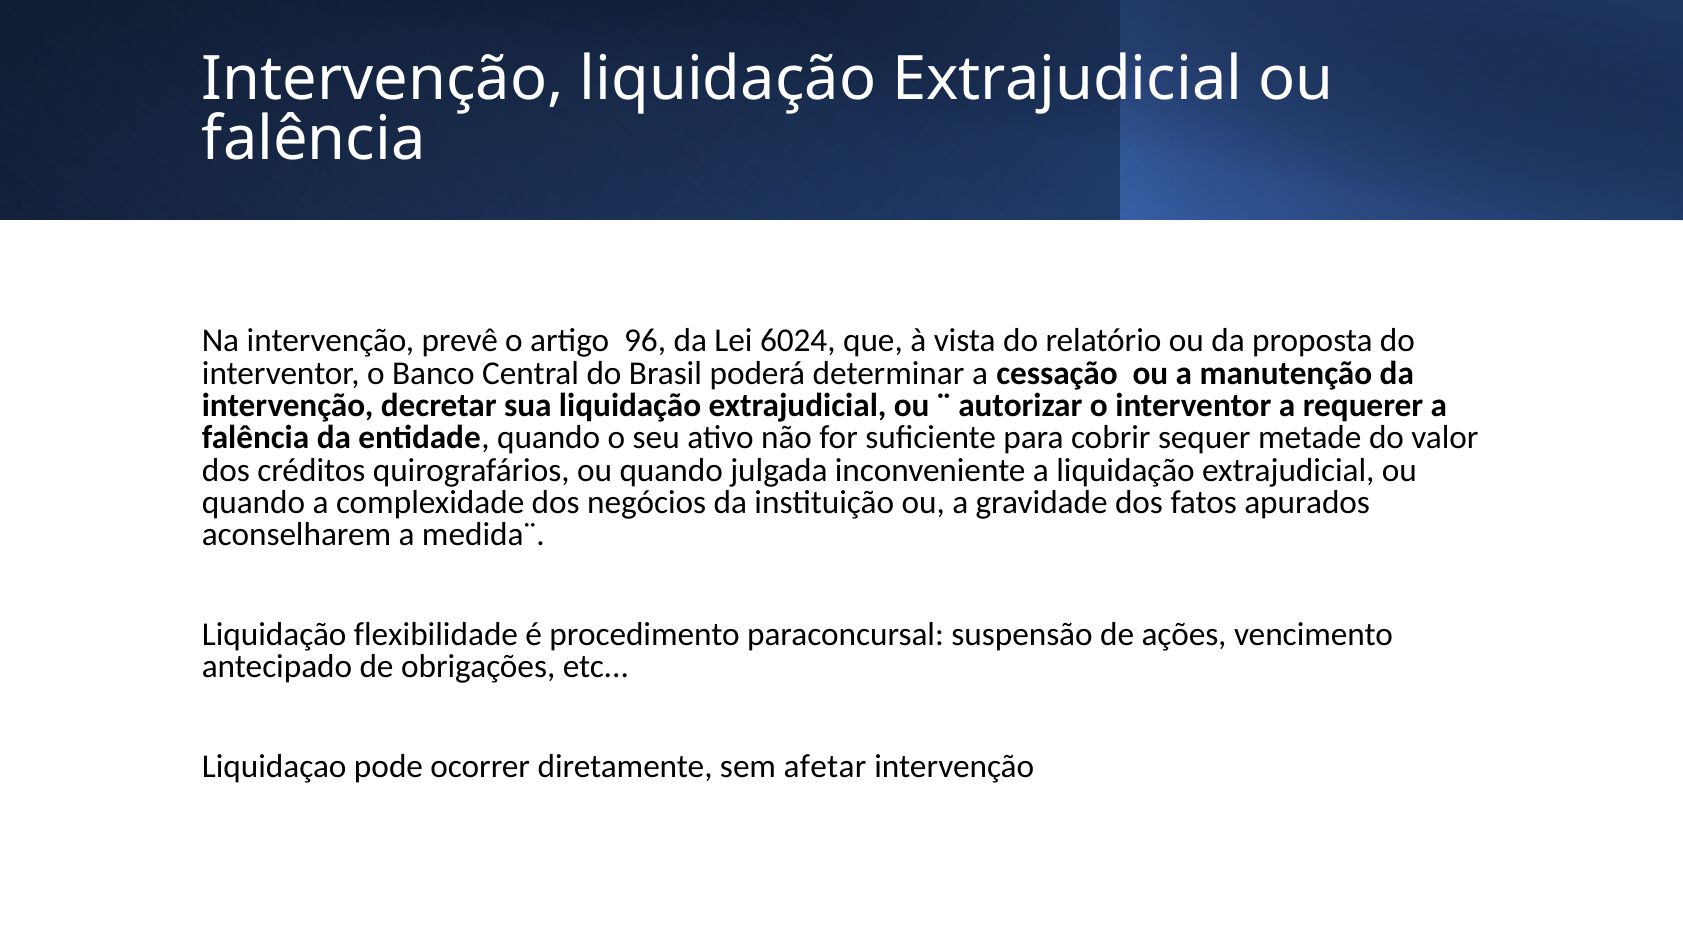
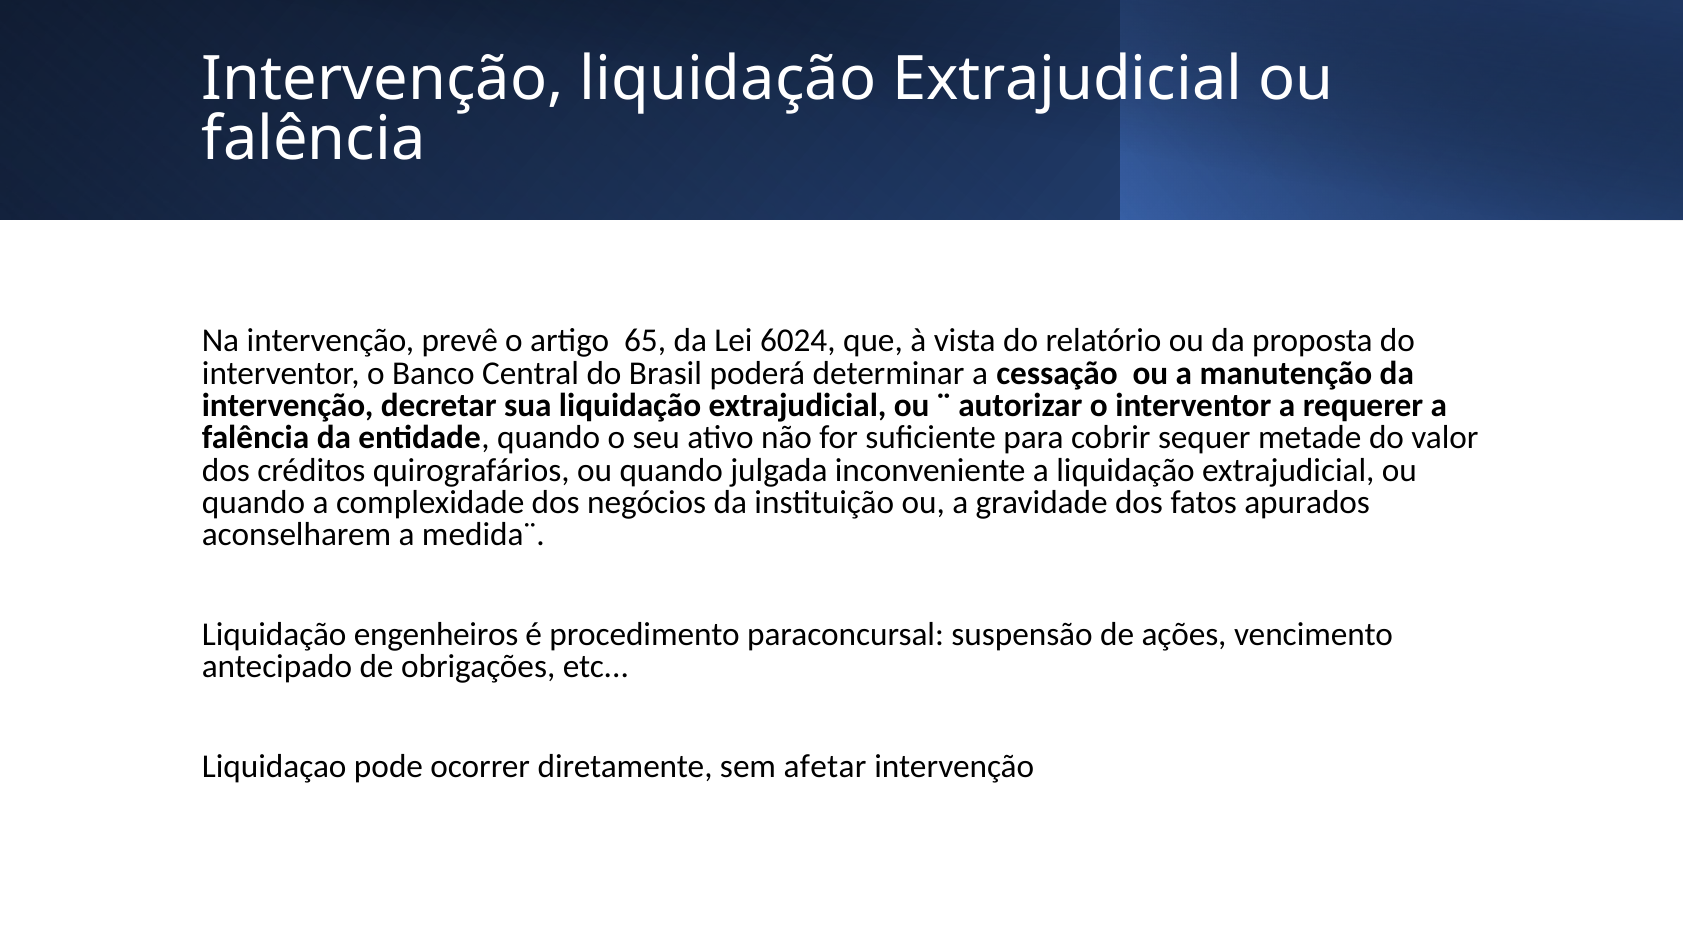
96: 96 -> 65 (645, 341)
flexibilidade: flexibilidade -> engenheiros (436, 635)
